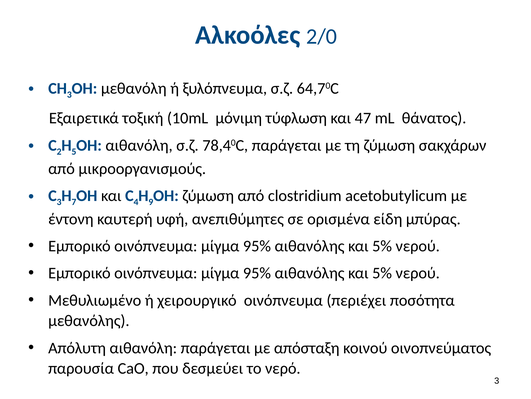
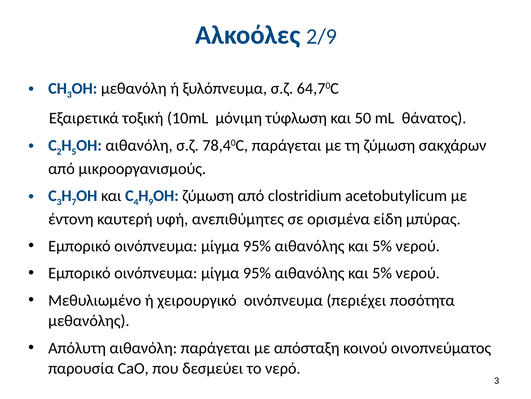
2/0: 2/0 -> 2/9 (322, 36)
47: 47 -> 50 (363, 118)
